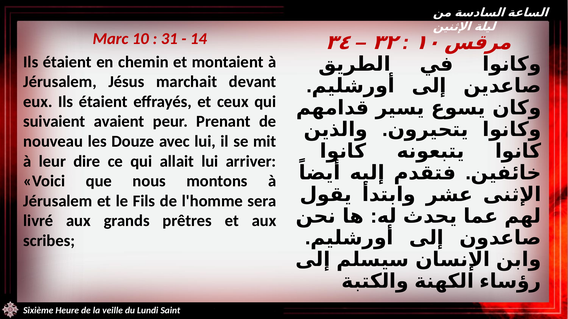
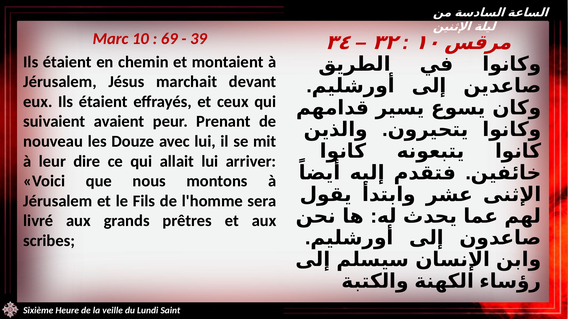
31: 31 -> 69 (169, 39)
14: 14 -> 39 (199, 39)
